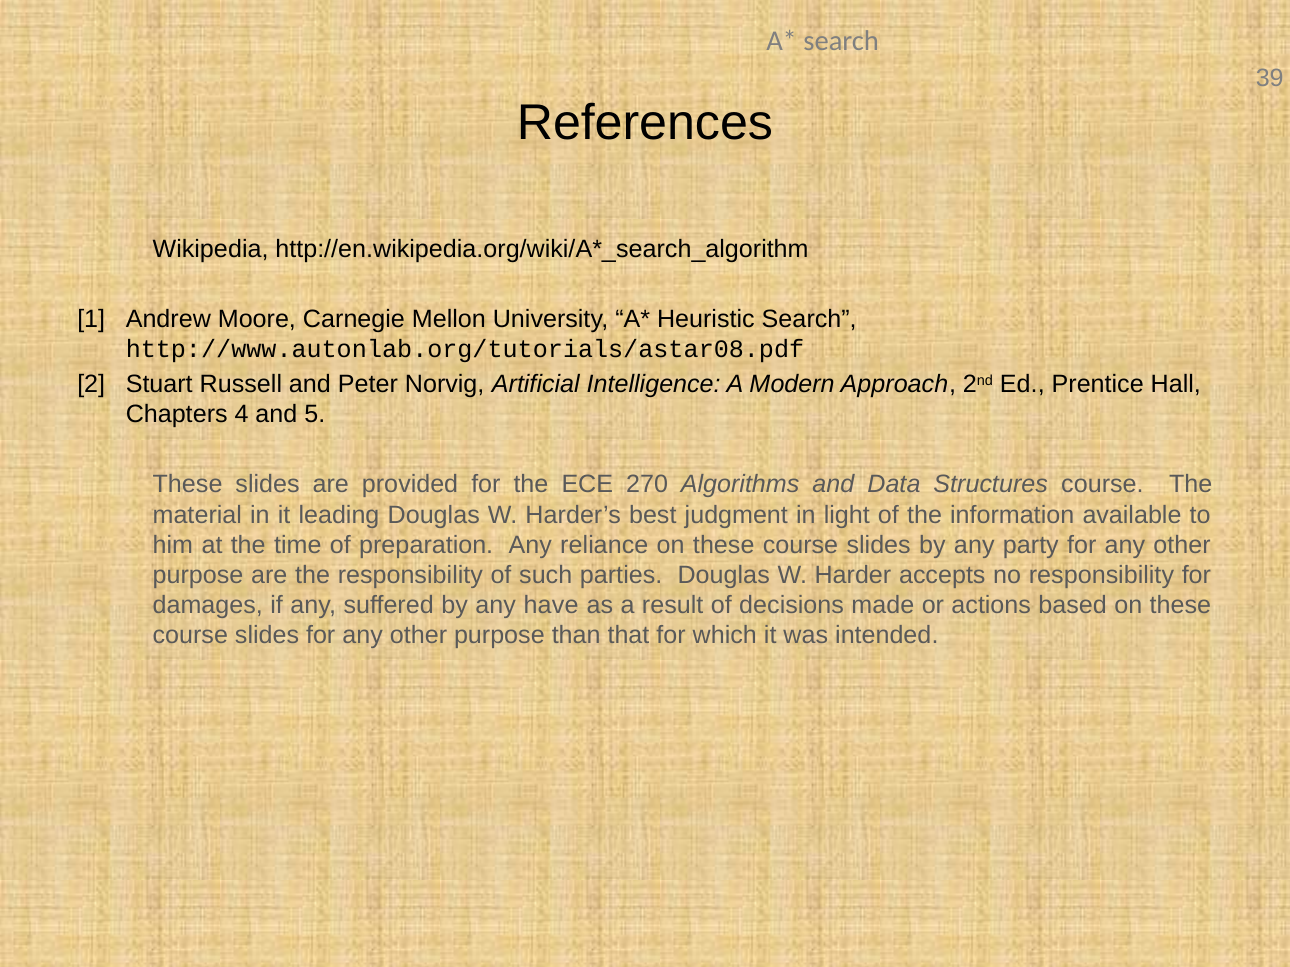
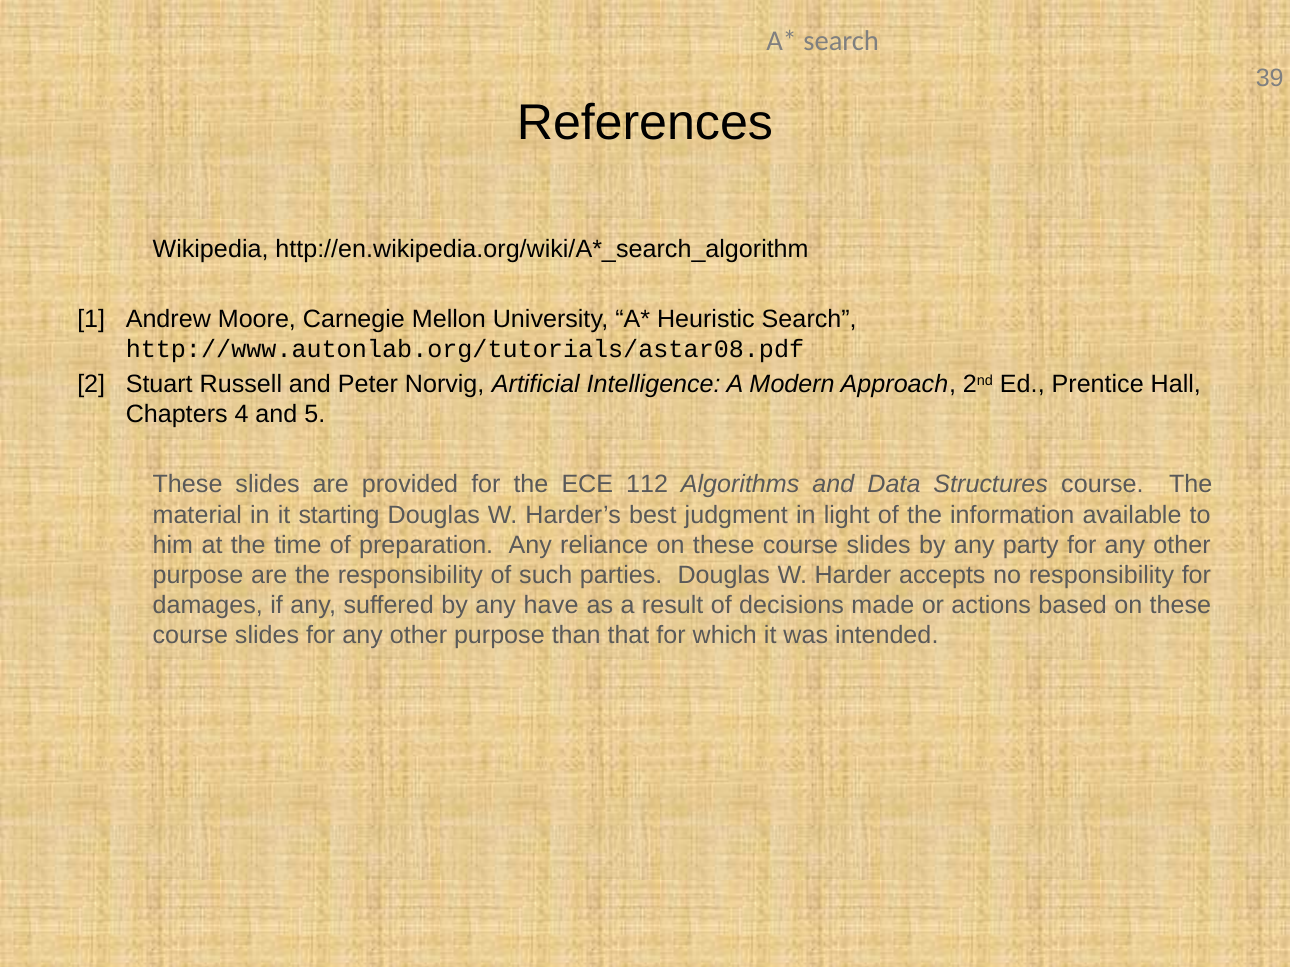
270: 270 -> 112 (647, 485)
leading: leading -> starting (339, 515)
